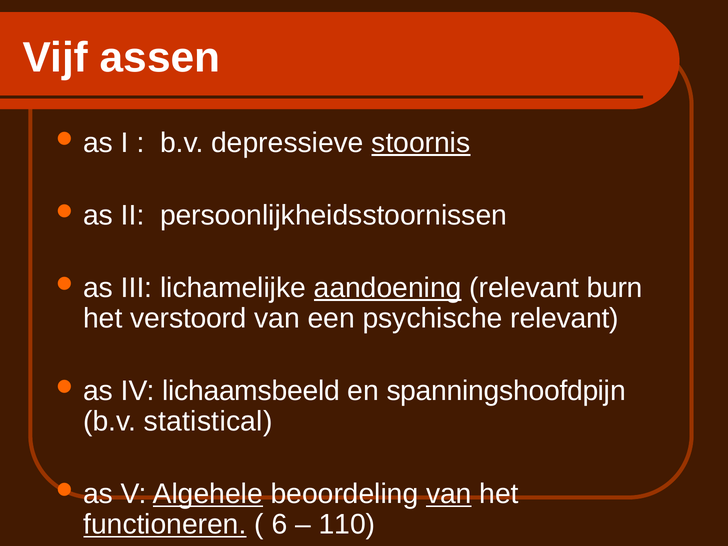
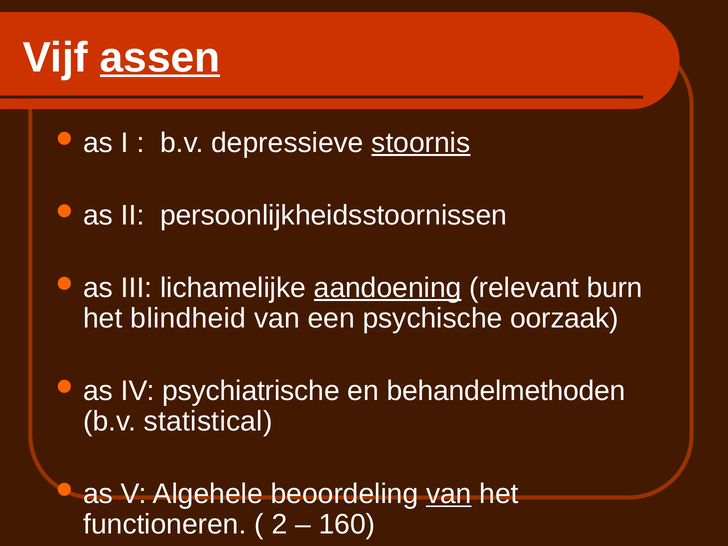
assen underline: none -> present (160, 58)
verstoord: verstoord -> blindheid (188, 318)
psychische relevant: relevant -> oorzaak (565, 318)
lichaamsbeeld: lichaamsbeeld -> psychiatrische (251, 391)
spanningshoofdpijn: spanningshoofdpijn -> behandelmethoden (506, 391)
Algehele underline: present -> none (208, 494)
functioneren underline: present -> none (165, 525)
6: 6 -> 2 (279, 525)
110: 110 -> 160 (347, 525)
